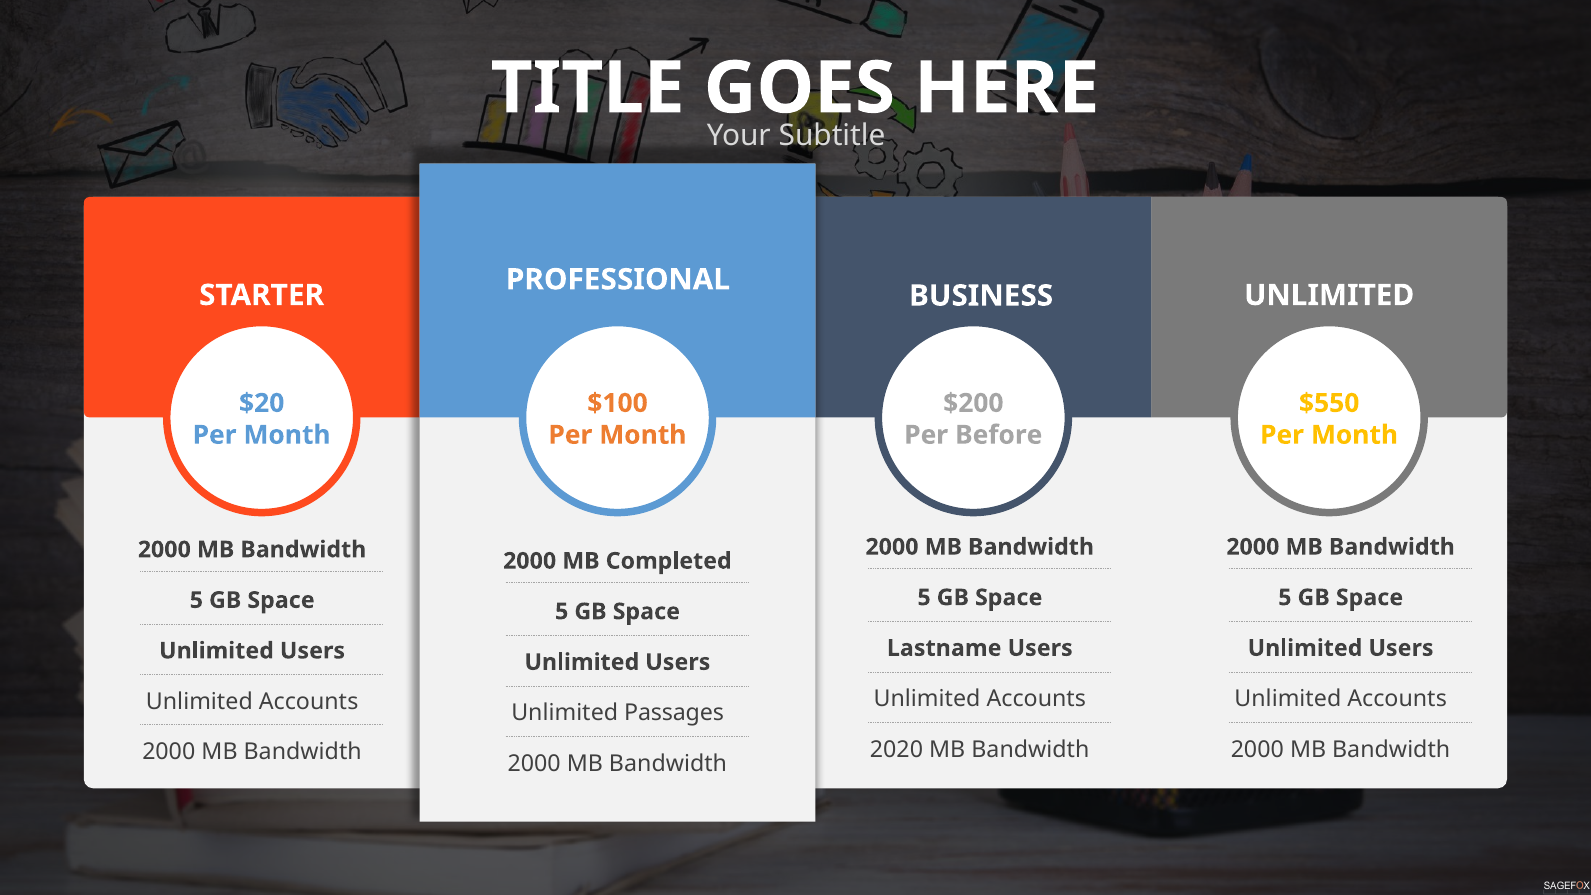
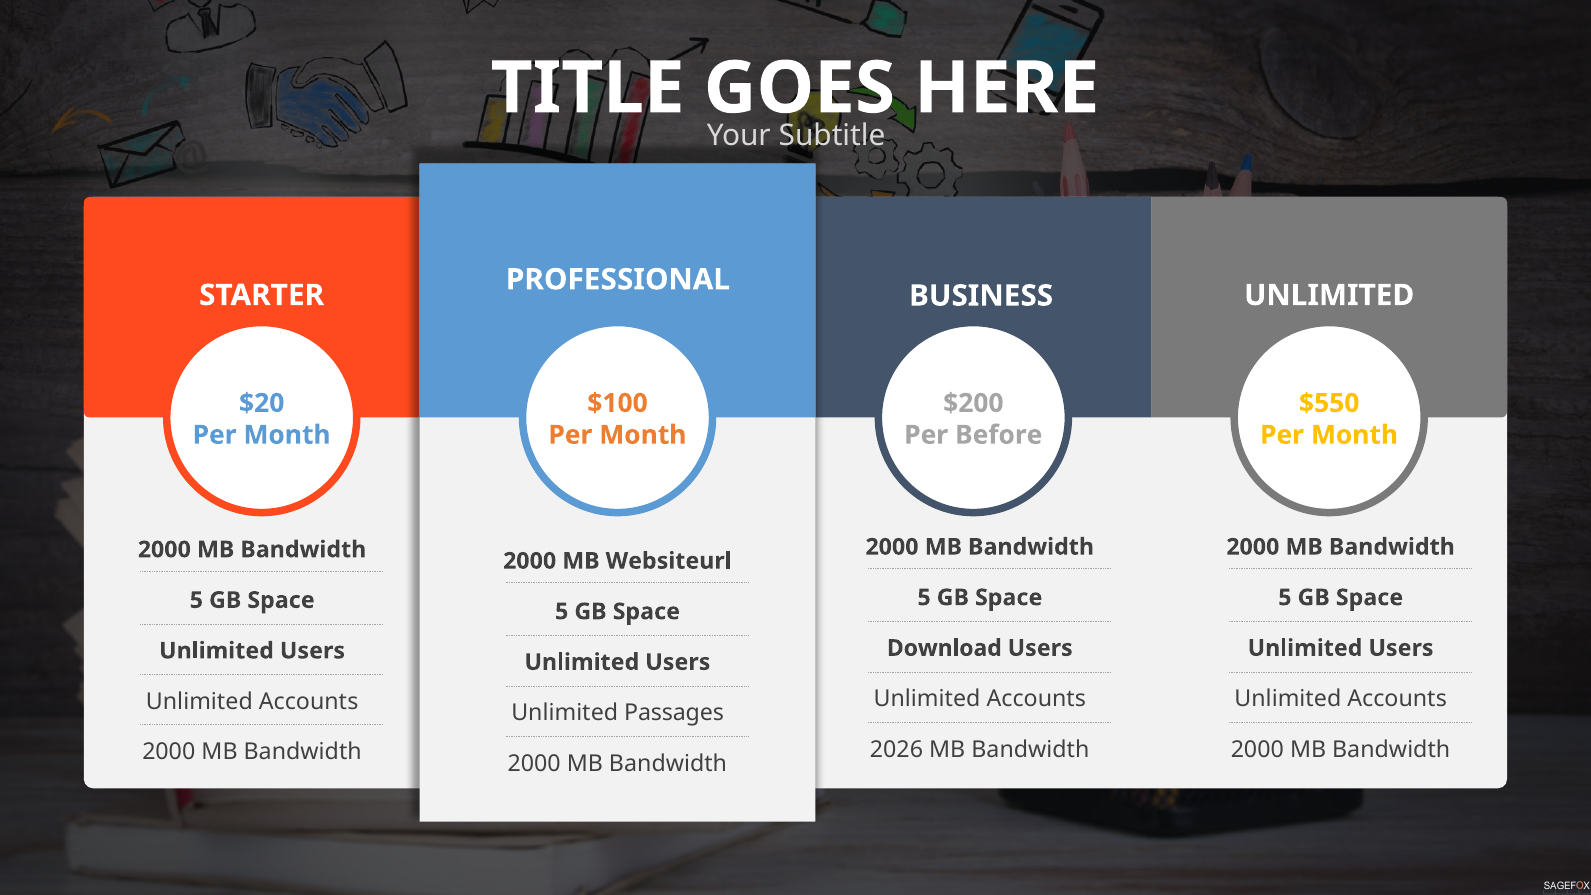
Completed: Completed -> Websiteurl (669, 561)
Lastname: Lastname -> Download (944, 648)
2020: 2020 -> 2026 (897, 749)
